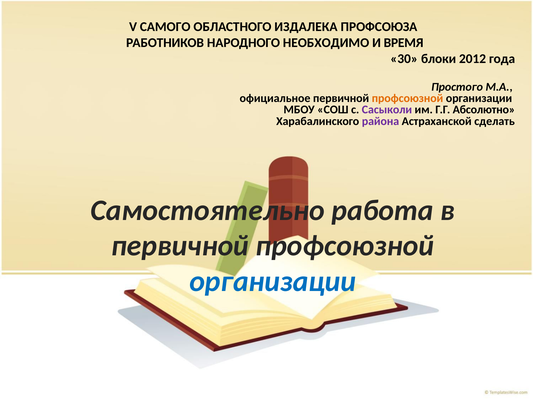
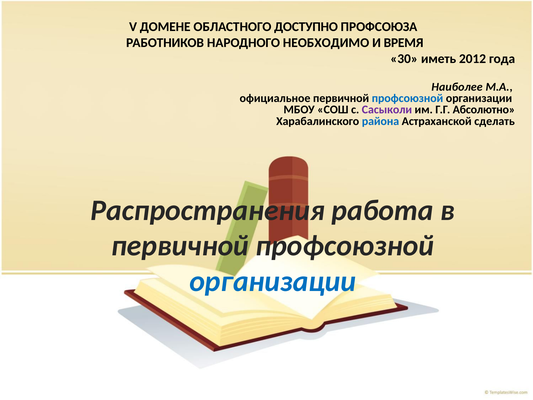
САМОГО: САМОГО -> ДОМЕНЕ (165, 27)
ИЗДАЛЕКА: ИЗДАЛЕКА -> ДОСТУПНО (306, 27)
блоки: блоки -> иметь (439, 59)
Простого: Простого -> Наиболее (457, 87)
профсоюзной colour: orange -> blue (408, 98)
района colour: purple -> blue (381, 121)
Самостоятельно: Самостоятельно -> Распространения (208, 210)
